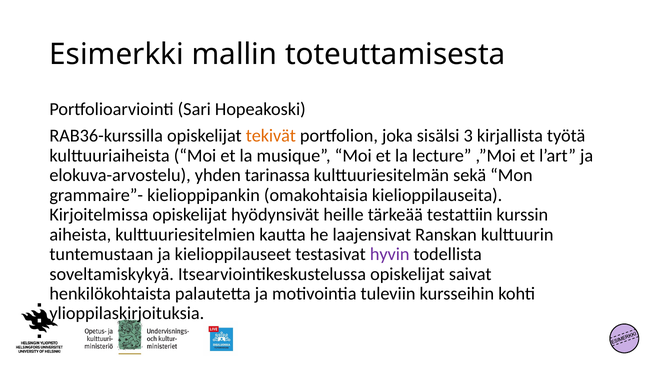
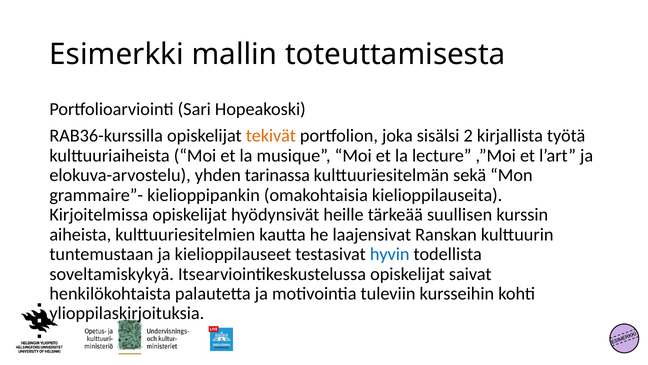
3: 3 -> 2 (468, 136)
testattiin: testattiin -> suullisen (460, 214)
hyvin colour: purple -> blue (390, 254)
